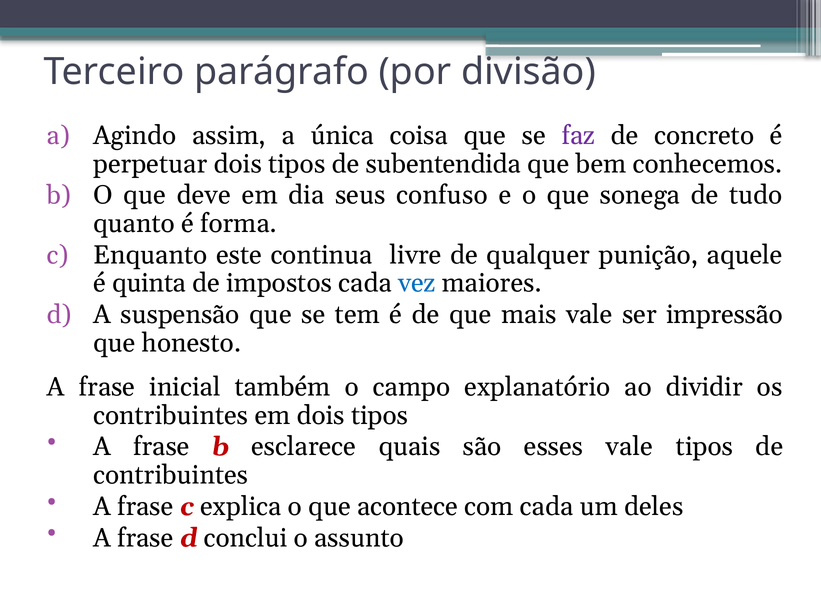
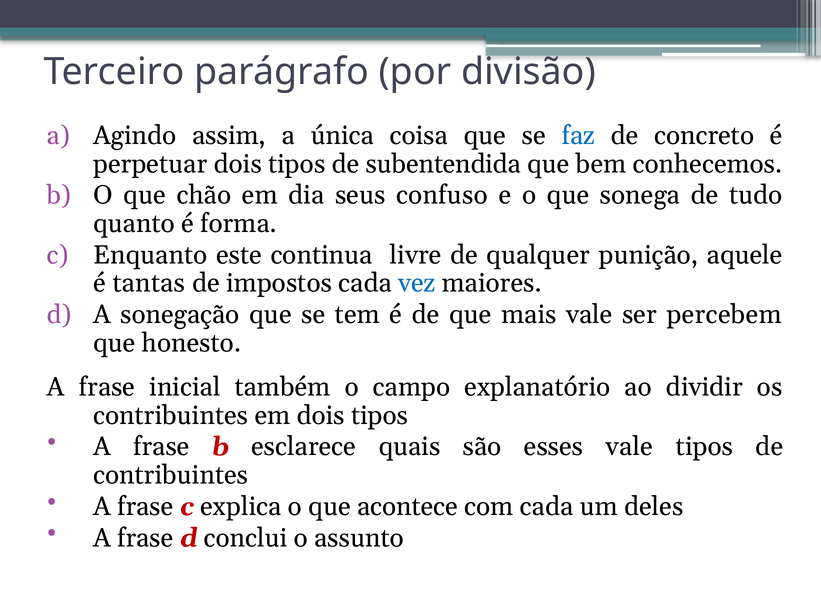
faz colour: purple -> blue (578, 136)
deve: deve -> chão (204, 195)
quinta: quinta -> tantas (149, 283)
suspensão: suspensão -> sonegação (180, 315)
impressão: impressão -> percebem (724, 315)
